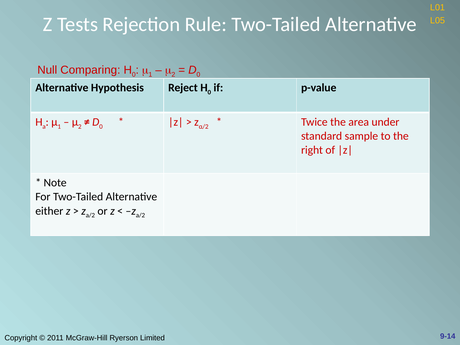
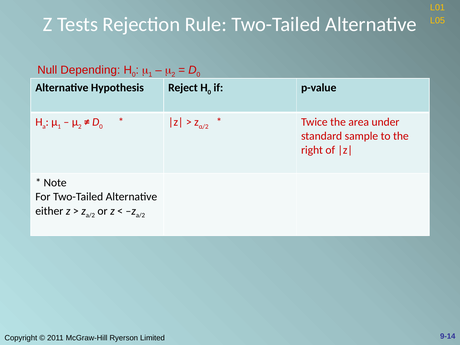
Comparing: Comparing -> Depending (90, 70)
